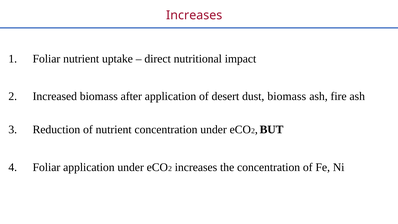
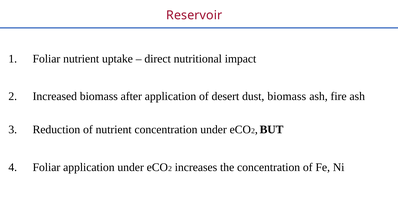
Increases: Increases -> Reservoir (194, 15)
